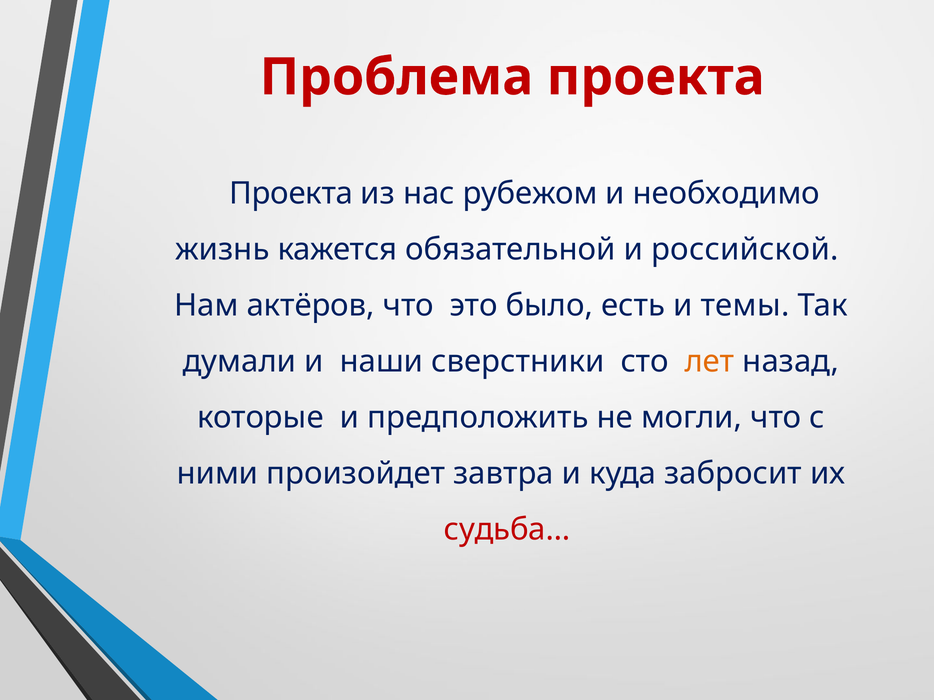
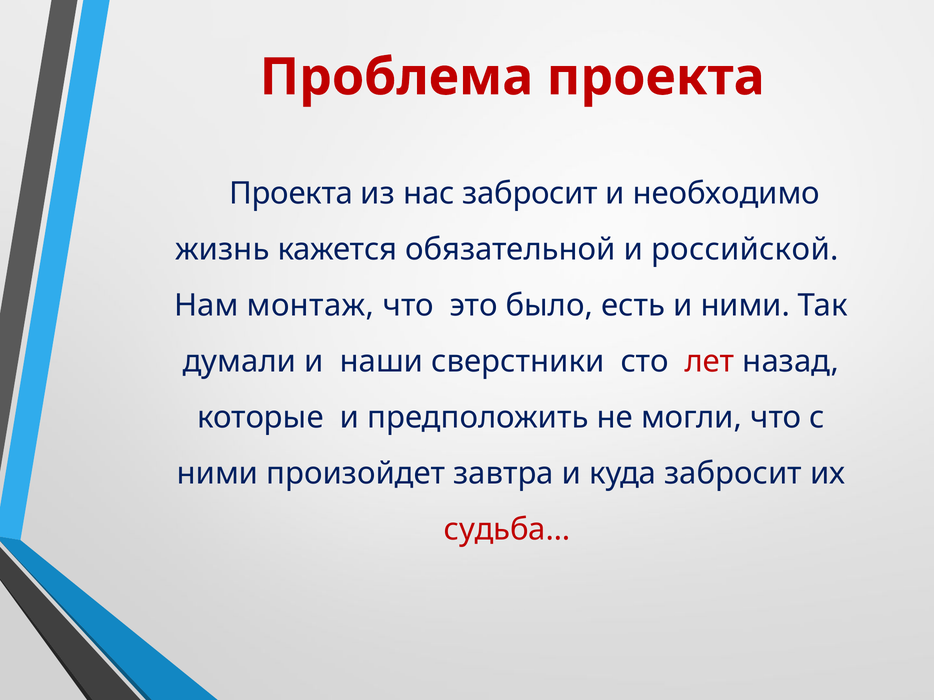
нас рубежом: рубежом -> забросит (530, 194)
актёров: актёров -> монтаж (310, 306)
и темы: темы -> ними (745, 306)
лет colour: orange -> red (710, 362)
